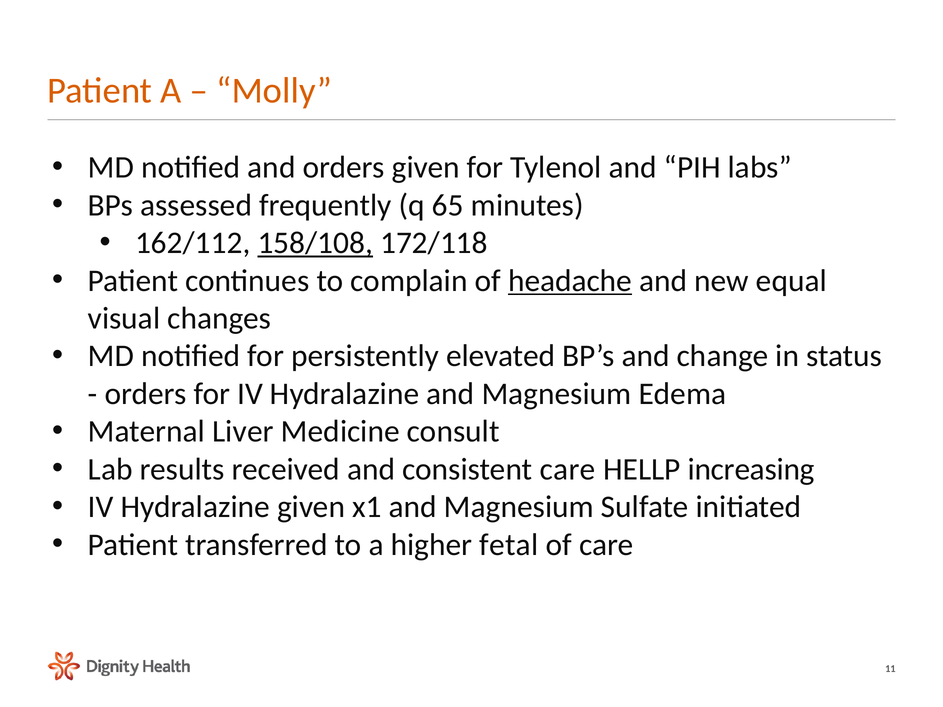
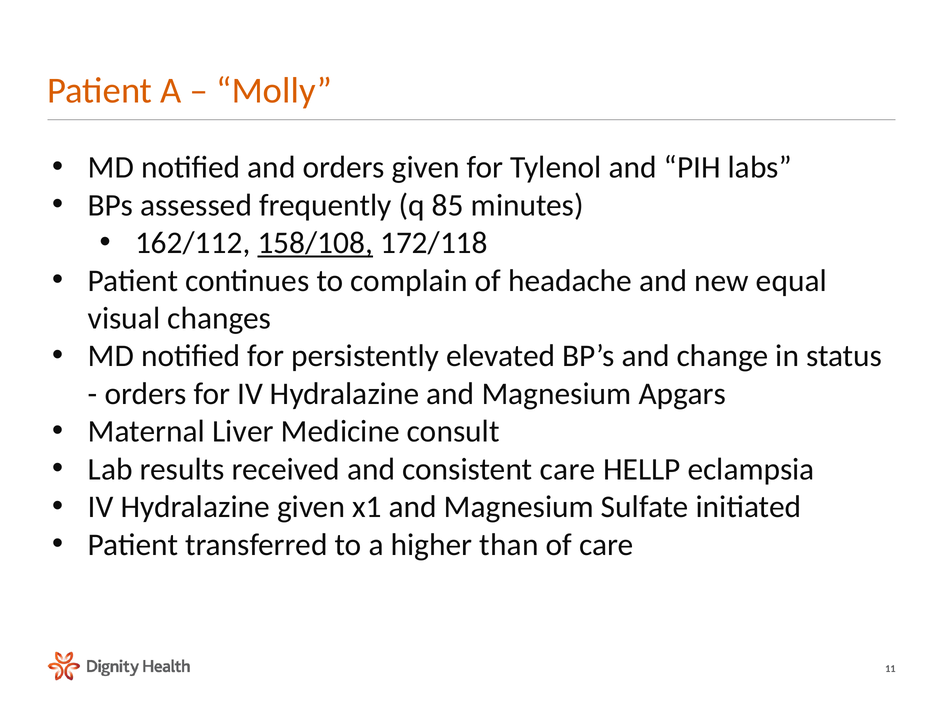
65: 65 -> 85 (448, 205)
headache underline: present -> none (570, 281)
Edema: Edema -> Apgars (682, 394)
increasing: increasing -> eclampsia (751, 469)
fetal: fetal -> than (509, 545)
